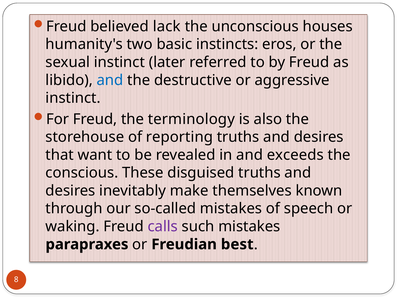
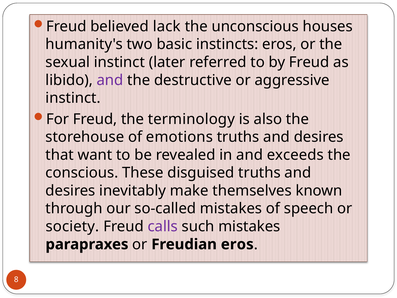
and colour: blue -> purple (110, 80)
reporting: reporting -> emotions (179, 137)
waking: waking -> society (72, 226)
Freudian best: best -> eros (237, 244)
